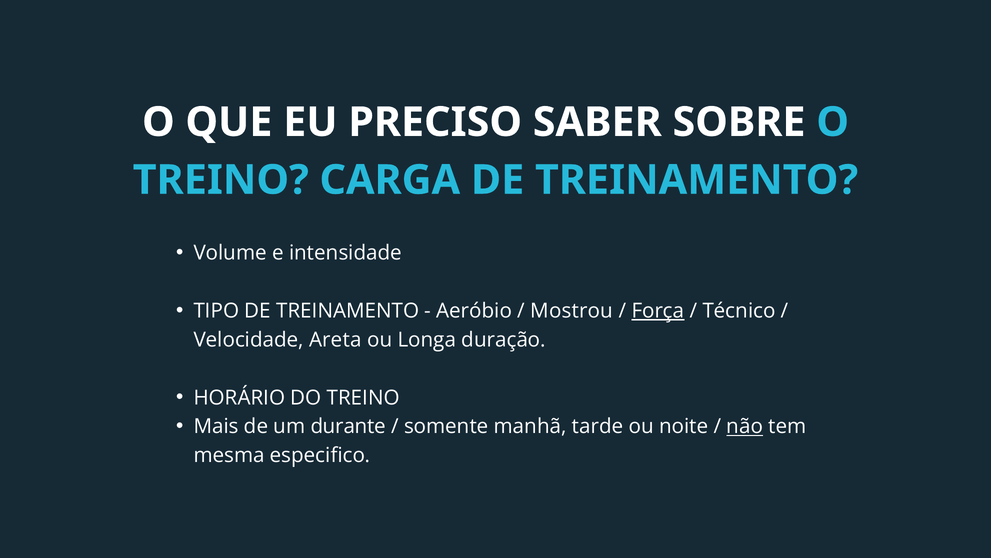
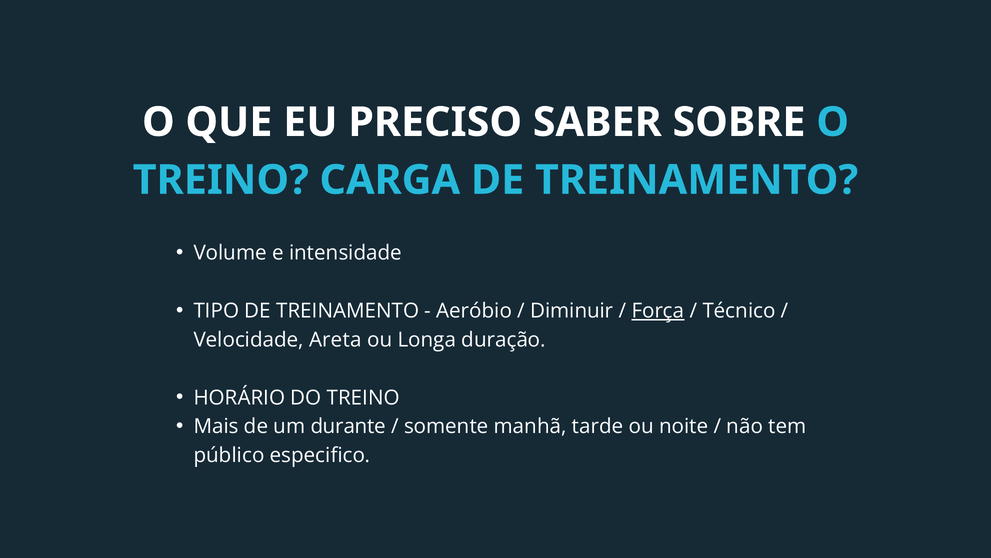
Mostrou: Mostrou -> Diminuir (572, 311)
não underline: present -> none (745, 426)
mesma: mesma -> público (229, 455)
